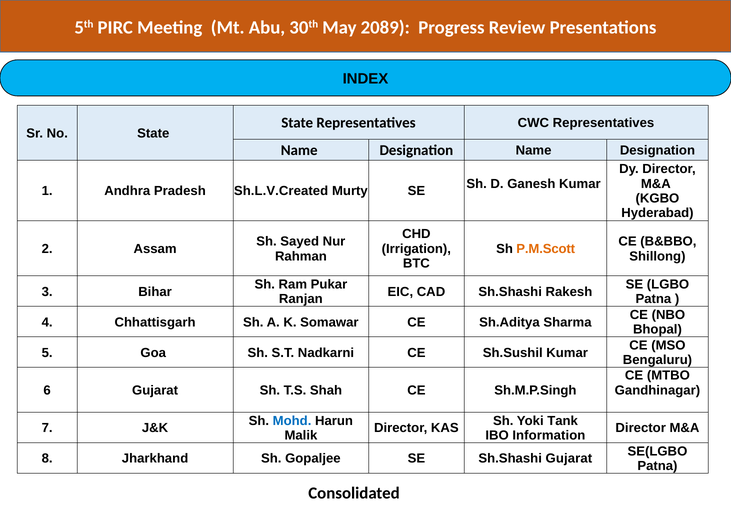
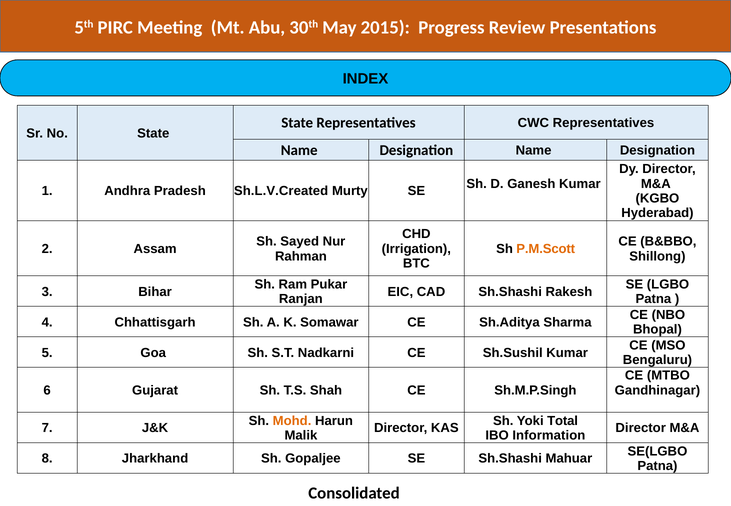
2089: 2089 -> 2015 (385, 27)
Mohd colour: blue -> orange (292, 421)
Tank: Tank -> Total (563, 421)
Sh.Shashi Gujarat: Gujarat -> Mahuar (569, 459)
